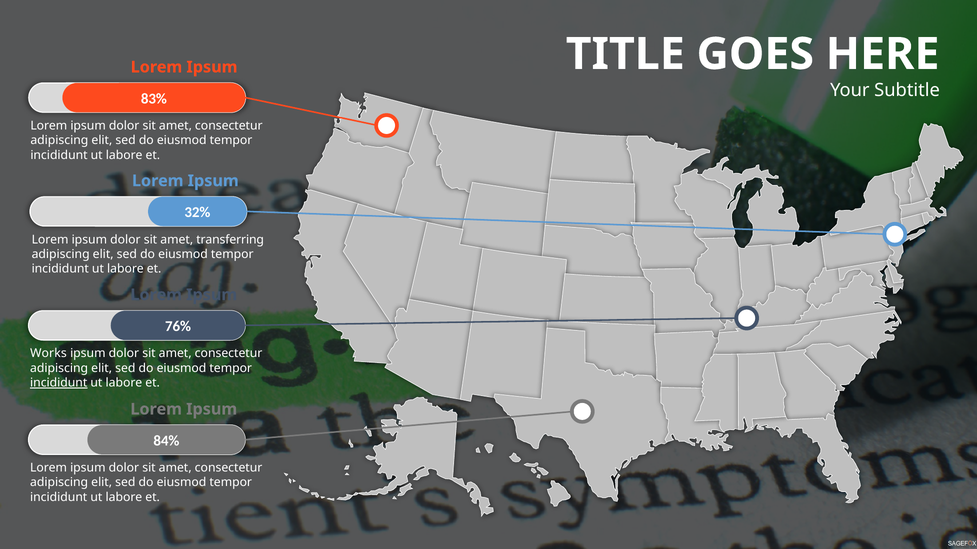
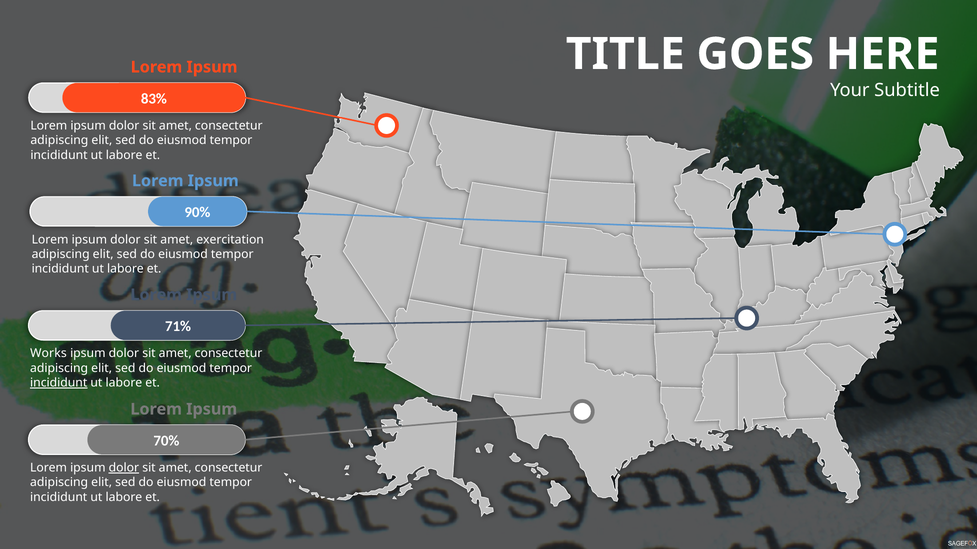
32%: 32% -> 90% (197, 213)
transferring: transferring -> exercitation (230, 240)
76%: 76% -> 71% (178, 327)
84%: 84% -> 70% (166, 441)
dolor underline: none -> present (124, 468)
